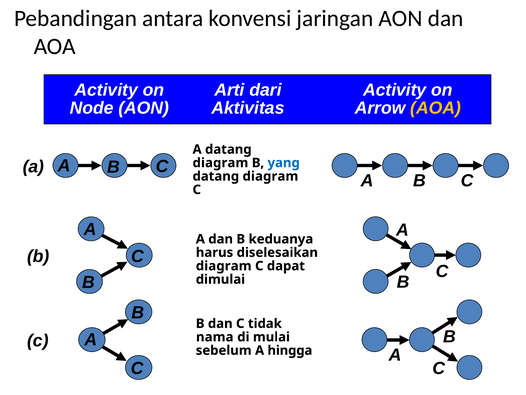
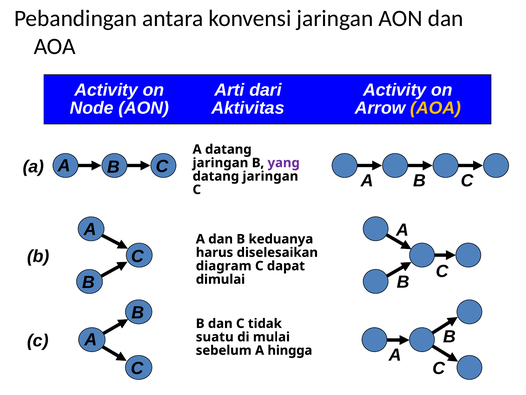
diagram: diagram -> jaringan (220, 163)
yang colour: blue -> purple (284, 163)
diagram: diagram -> jaringan (270, 176)
nama: nama -> suatu (215, 337)
